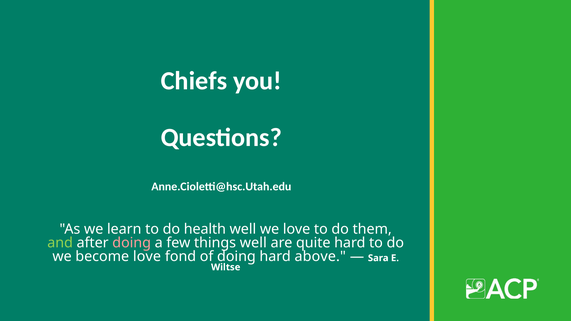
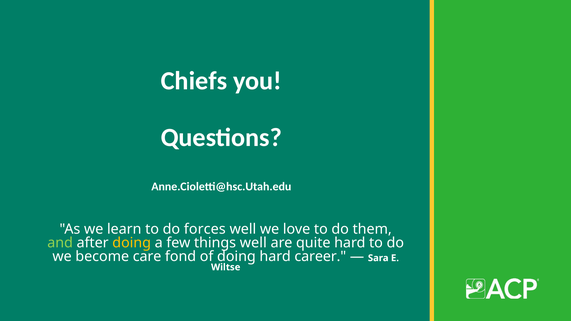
health: health -> forces (205, 229)
doing colour: pink -> yellow (132, 243)
become love: love -> care (147, 257)
above: above -> career (320, 257)
